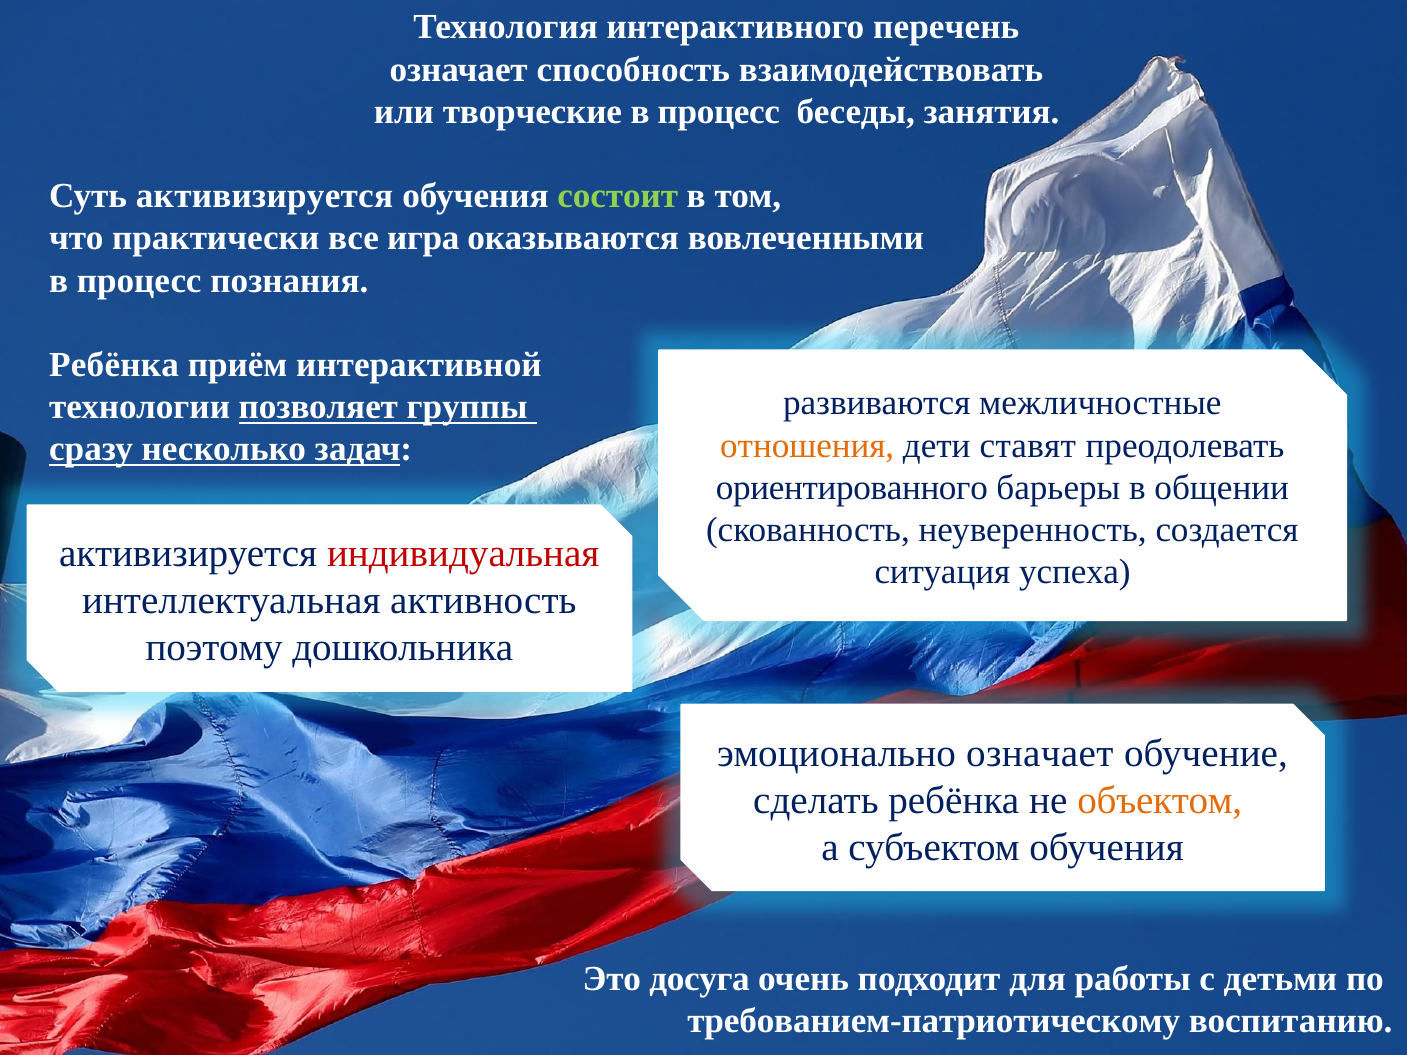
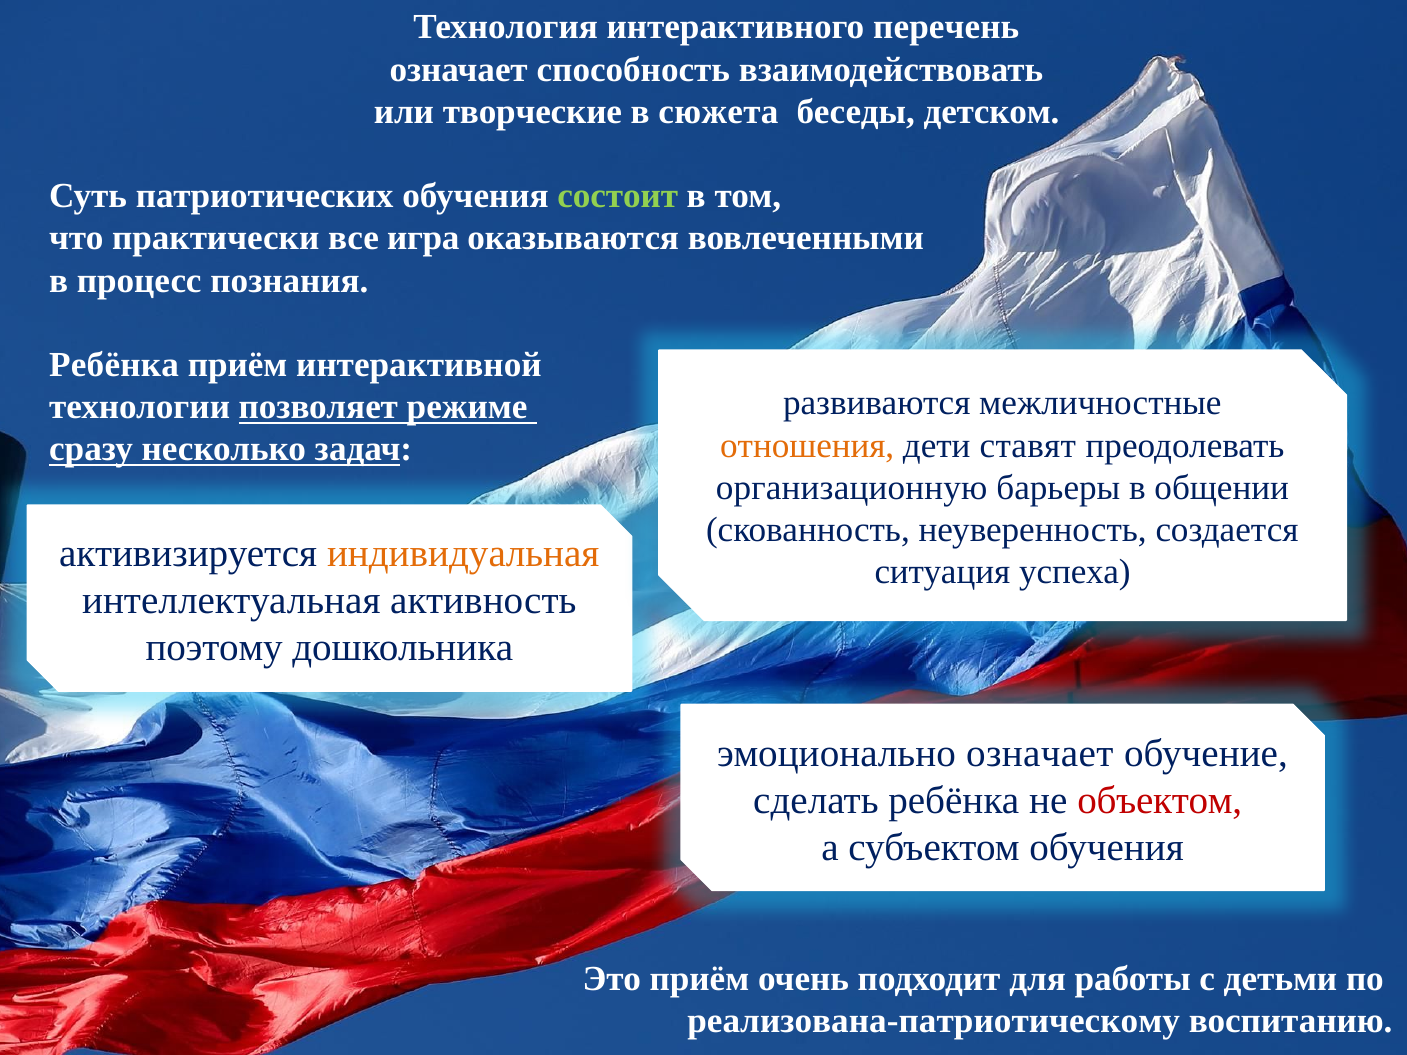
процесс: процесс -> сюжета (718, 112)
занятия: занятия -> детском (992, 112)
Суть активизируется: активизируется -> патриотических (265, 196)
группы: группы -> режиме (467, 407)
ориентированного: ориентированного -> организационную (852, 488)
индивидуальная colour: red -> orange (463, 554)
объектом colour: orange -> red (1160, 800)
Это досуга: досуга -> приём (699, 979)
требованием-патриотическому: требованием-патриотическому -> реализована-патриотическому (934, 1021)
